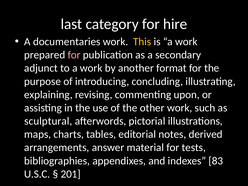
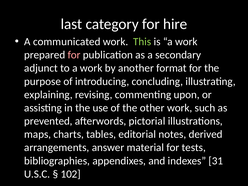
documentaries: documentaries -> communicated (67, 42)
This colour: yellow -> light green (142, 42)
sculptural: sculptural -> prevented (48, 121)
83: 83 -> 31 (216, 161)
201: 201 -> 102 (71, 174)
